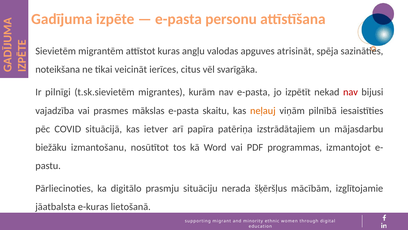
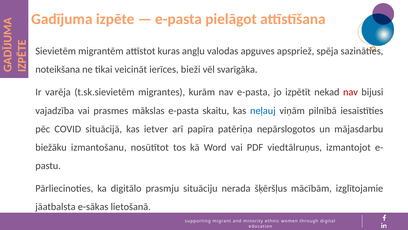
personu: personu -> pielāgot (231, 19)
atrisināt: atrisināt -> apspriež (296, 51)
citus: citus -> bieži (191, 69)
pilnīgi: pilnīgi -> varēja (58, 92)
neļauj colour: orange -> blue (263, 110)
izstrādātajiem: izstrādātajiem -> nepārslogotos (286, 129)
programmas: programmas -> viedtālruņus (295, 147)
e-kuras: e-kuras -> e-sākas (93, 206)
